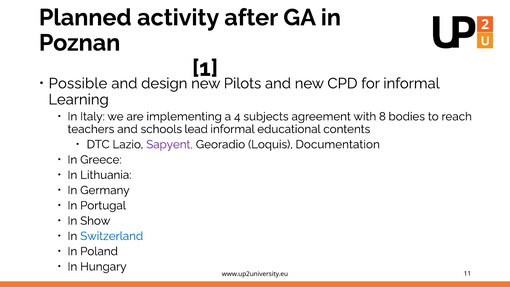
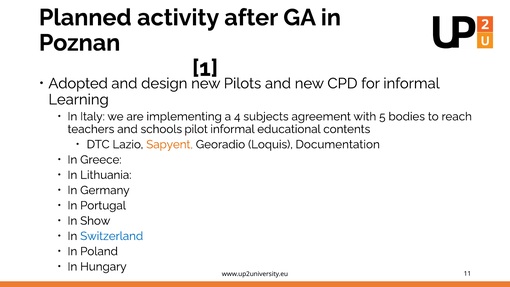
Possible: Possible -> Adopted (78, 83)
8: 8 -> 5 (382, 116)
lead: lead -> pilot (196, 129)
Sapyent colour: purple -> orange (170, 144)
